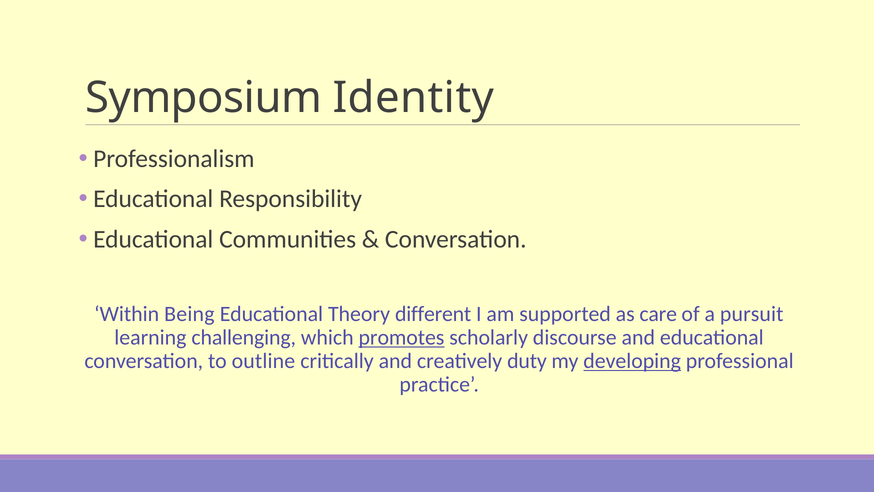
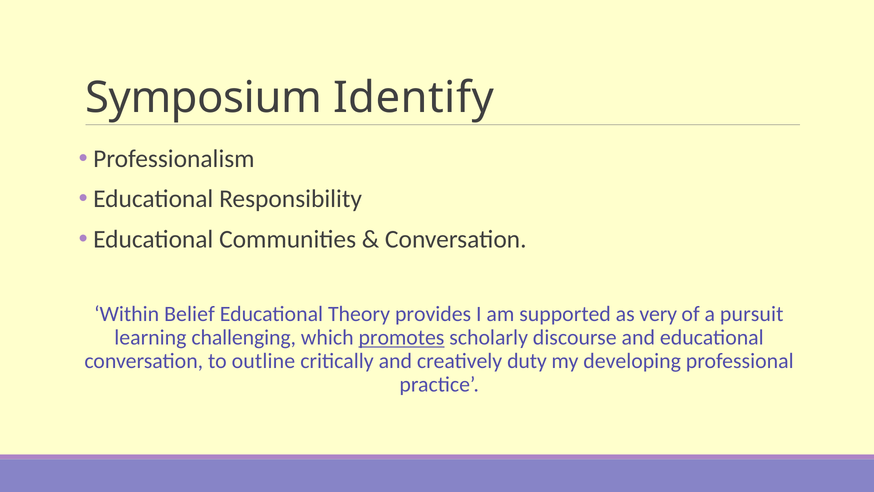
Identity: Identity -> Identify (413, 98)
Being: Being -> Belief (189, 314)
different: different -> provides (433, 314)
care: care -> very (658, 314)
developing underline: present -> none (632, 361)
